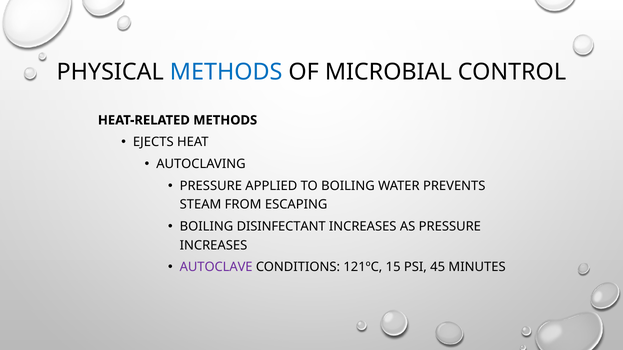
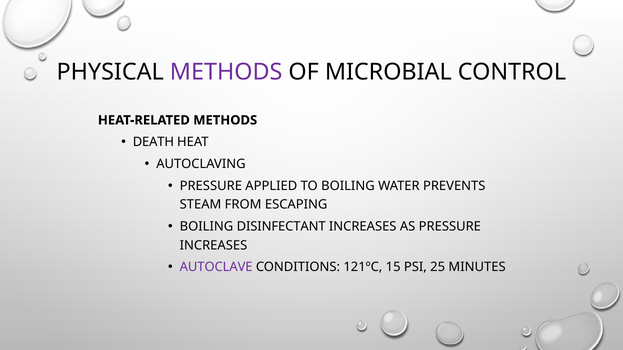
METHODS colour: blue -> purple (226, 72)
EJECTS: EJECTS -> DEATH (153, 142)
45: 45 -> 25 (438, 268)
